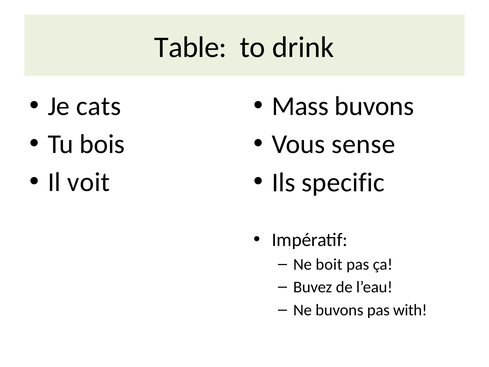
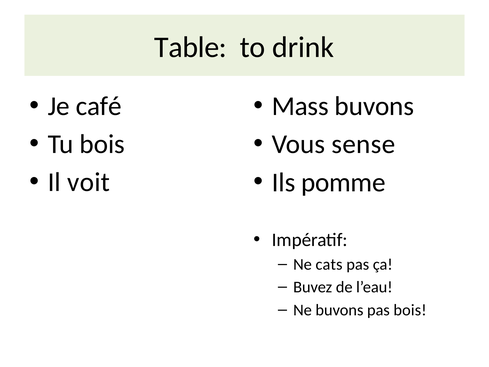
cats: cats -> café (99, 106)
specific: specific -> pomme (343, 182)
boit: boit -> cats (329, 264)
pas with: with -> bois (410, 310)
